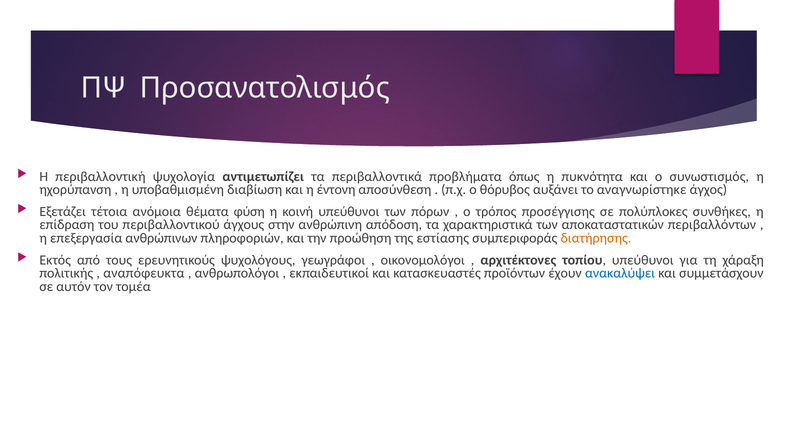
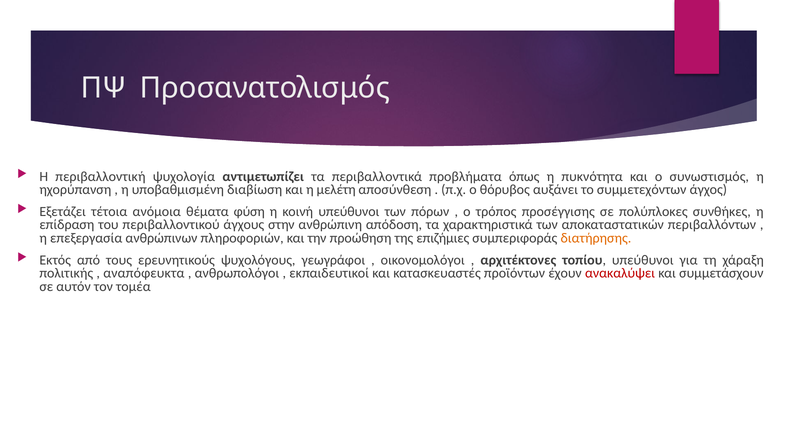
έντονη: έντονη -> μελέτη (336, 190)
αναγνωρίστηκε: αναγνωρίστηκε -> συμμετεχόντων (642, 190)
εστίασης: εστίασης -> επιζήμιες (443, 238)
ανακαλύψει colour: blue -> red (620, 274)
